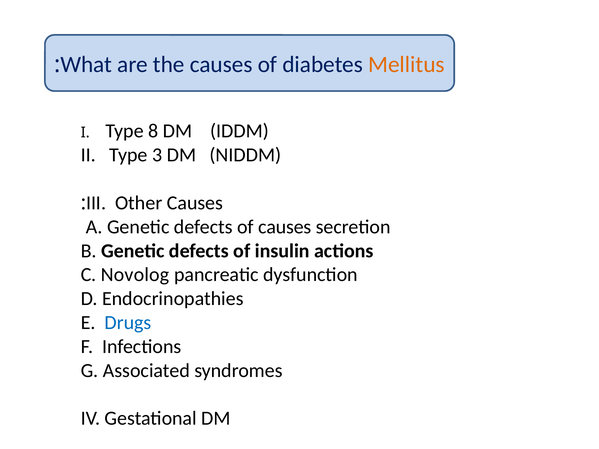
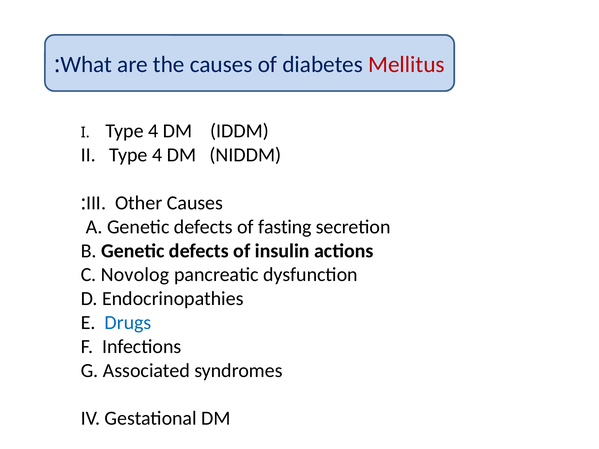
Mellitus colour: orange -> red (406, 65)
I Type 8: 8 -> 4 (153, 131)
II Type 3: 3 -> 4 (157, 155)
of causes: causes -> fasting (285, 227)
